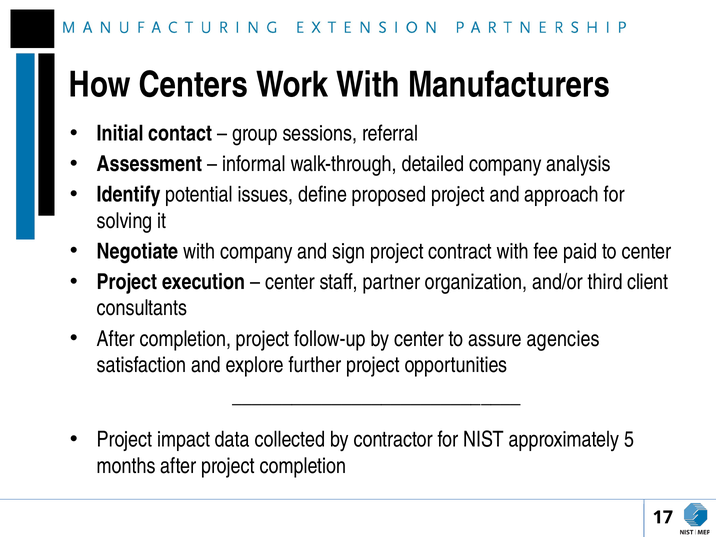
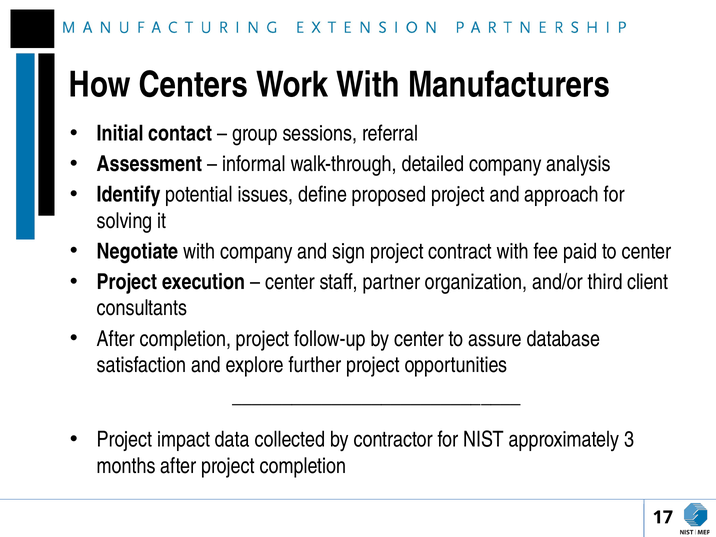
agencies: agencies -> database (563, 339)
5: 5 -> 3 (629, 440)
